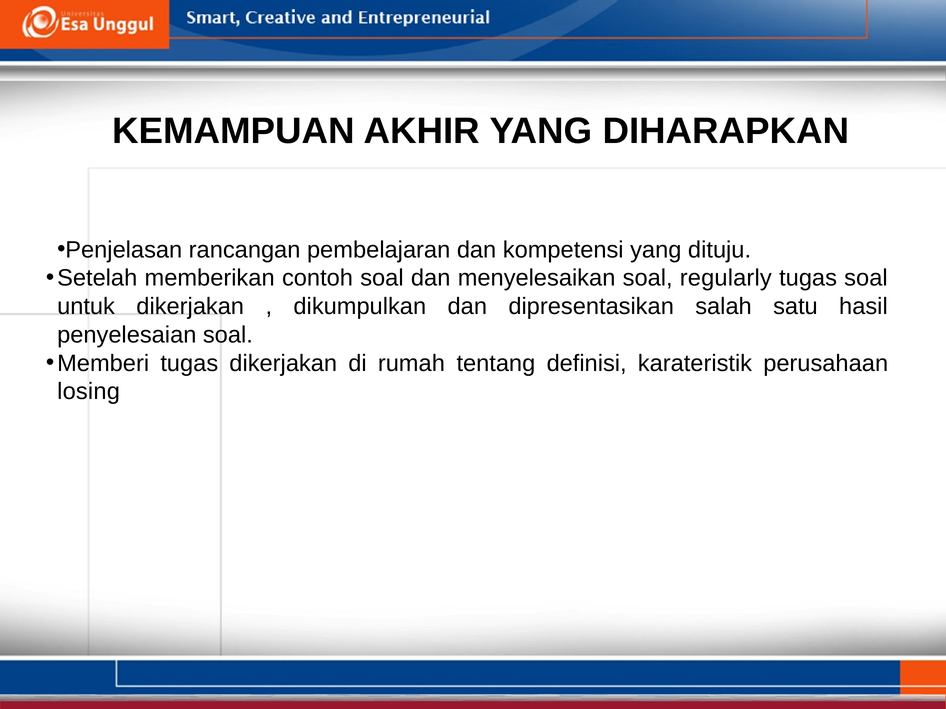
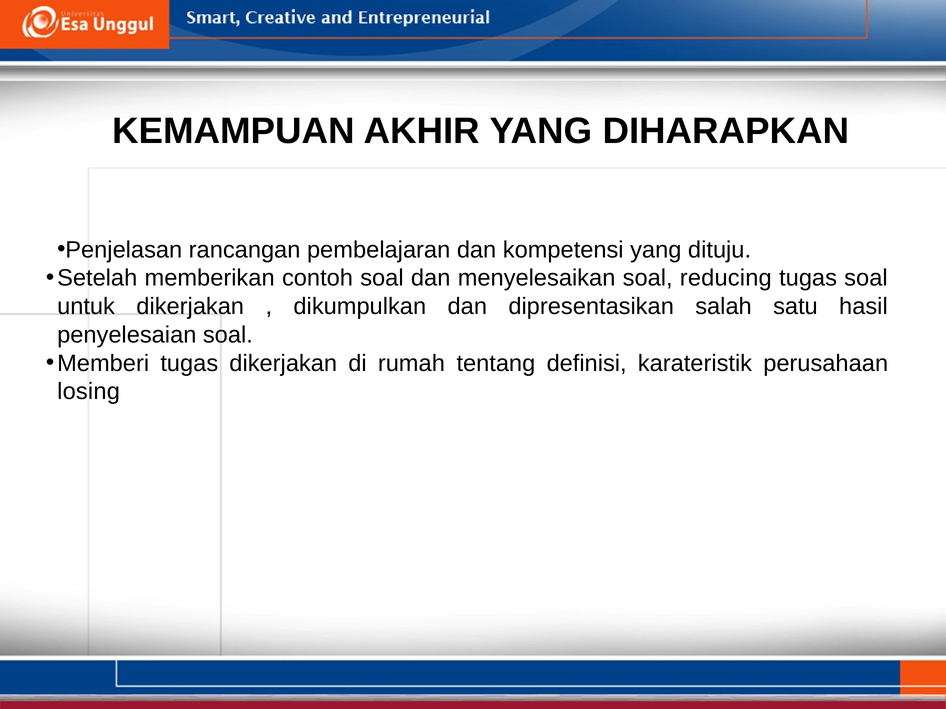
regularly: regularly -> reducing (726, 278)
